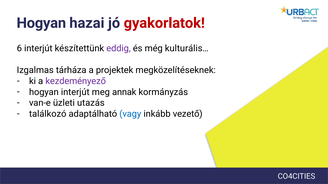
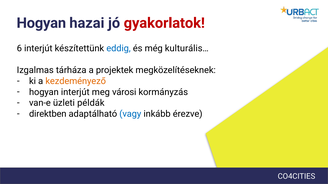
eddig colour: purple -> blue (119, 49)
kezdeményező colour: purple -> orange (76, 81)
annak: annak -> városi (124, 92)
utazás: utazás -> példák (91, 103)
találkozó: találkozó -> direktben (48, 114)
vezető: vezető -> érezve (188, 114)
